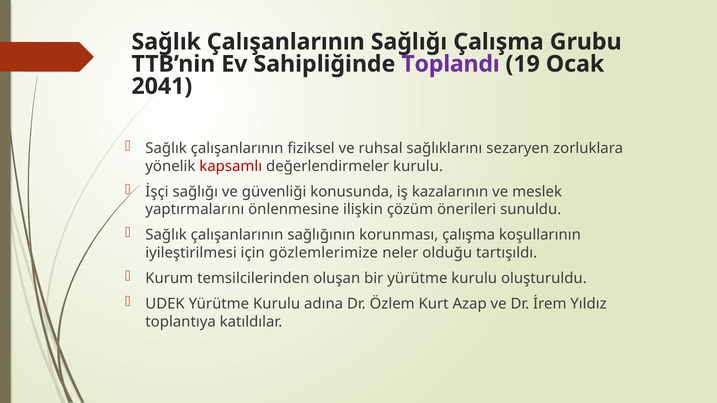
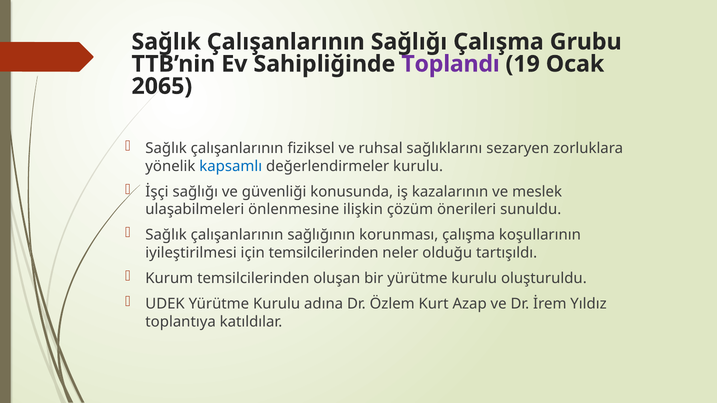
2041: 2041 -> 2065 (162, 86)
kapsamlı colour: red -> blue (231, 166)
yaptırmalarını: yaptırmalarını -> ulaşabilmeleri (195, 210)
için gözlemlerimize: gözlemlerimize -> temsilcilerinden (324, 253)
